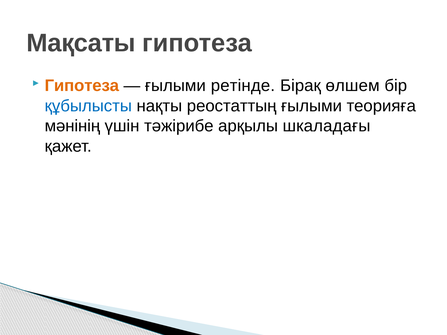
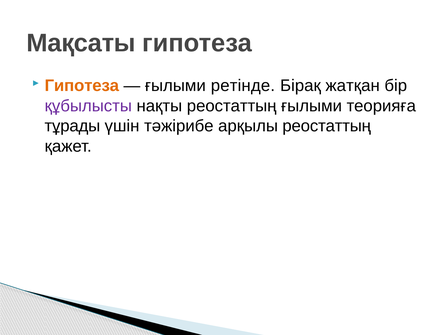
өлшем: өлшем -> жатқан (353, 86)
құбылысты colour: blue -> purple (88, 106)
мәнінің: мәнінің -> тұрады (72, 126)
арқылы шкаладағы: шкаладағы -> реостаттың (327, 126)
